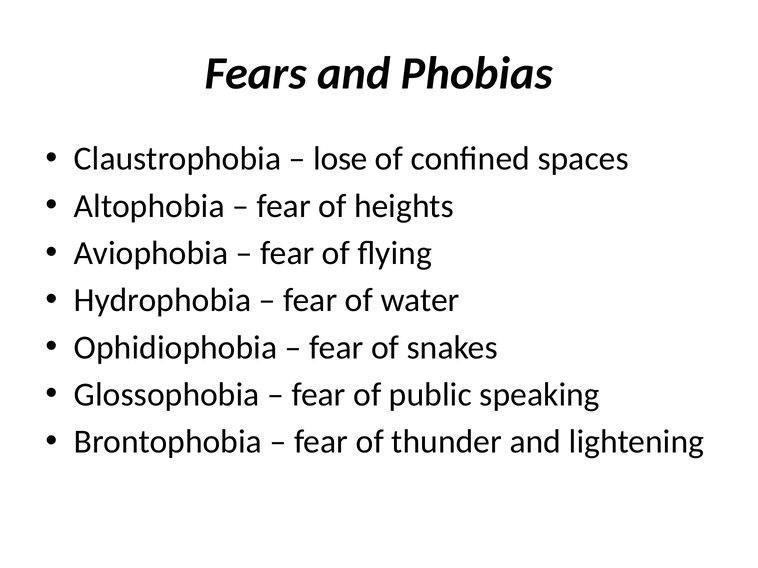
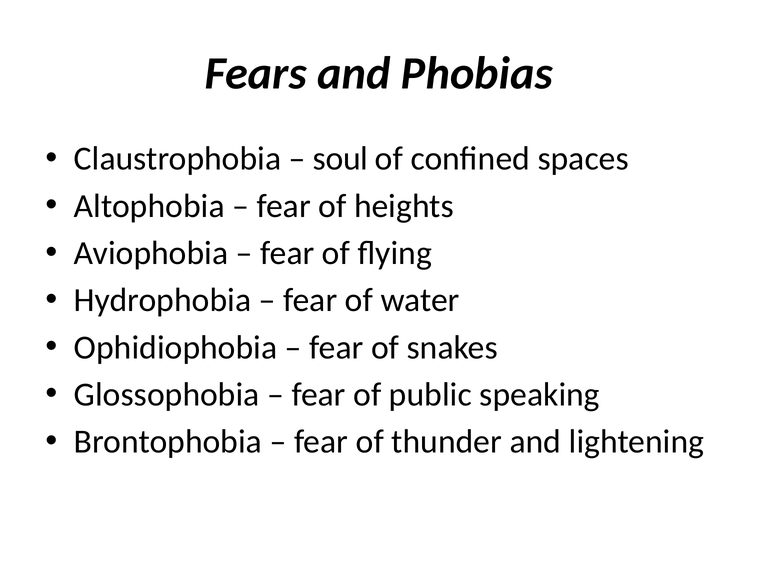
lose: lose -> soul (341, 159)
